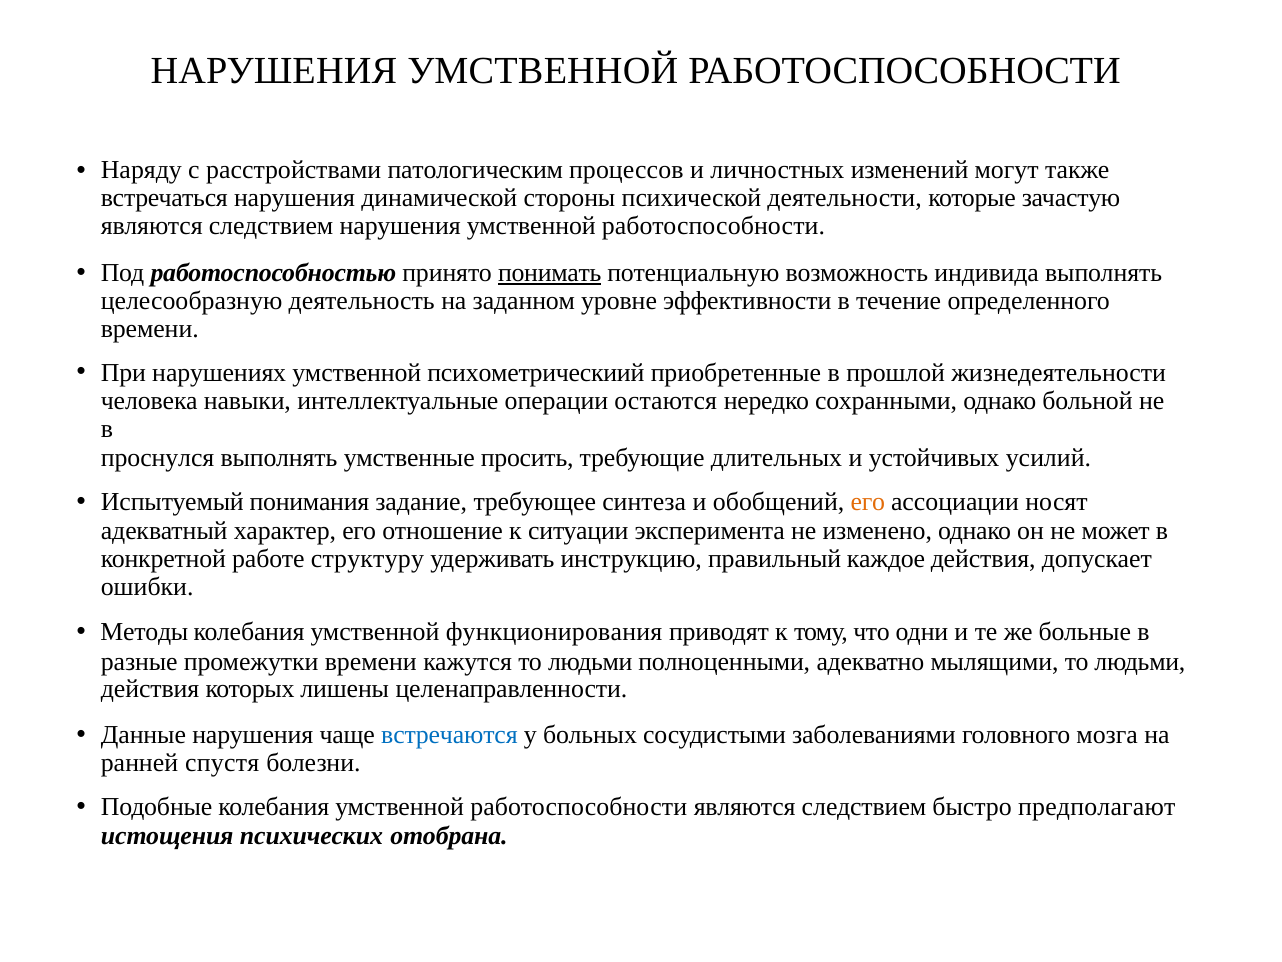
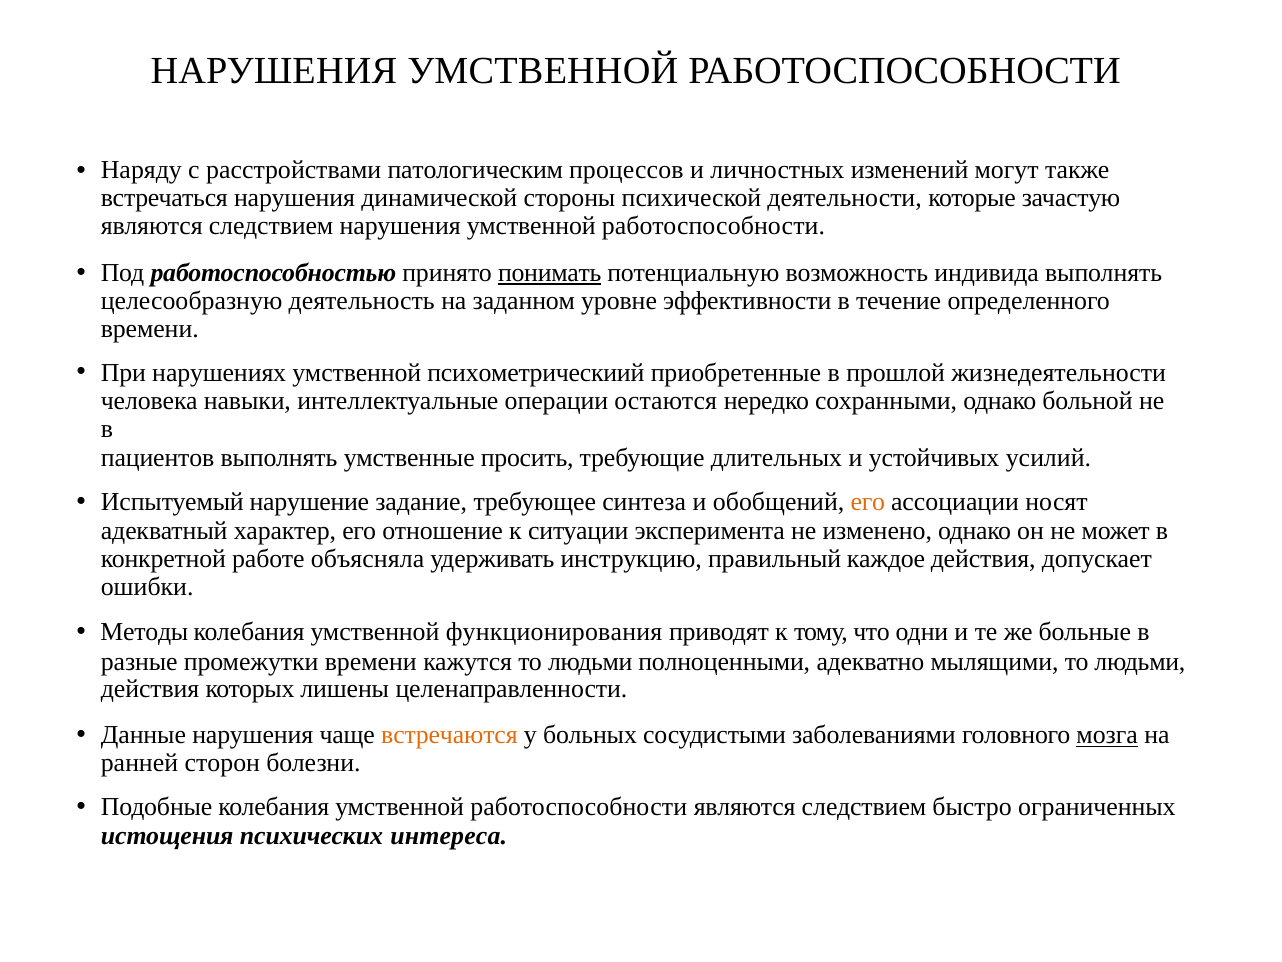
проснулся: проснулся -> пациентов (158, 458)
понимания: понимания -> нарушение (309, 502)
структуру: структуру -> объясняла (368, 559)
встречаются colour: blue -> orange (449, 735)
мозга underline: none -> present (1107, 735)
спустя: спустя -> сторон (222, 763)
предполагают: предполагают -> ограниченных (1097, 807)
отобрана: отобрана -> интереса (449, 836)
